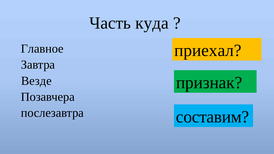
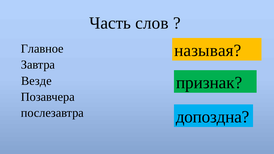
куда: куда -> слов (152, 23)
приехал: приехал -> называя (208, 50)
составим: составим -> допоздна (213, 117)
